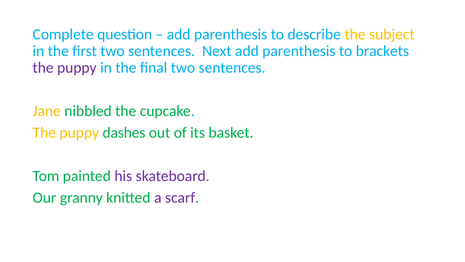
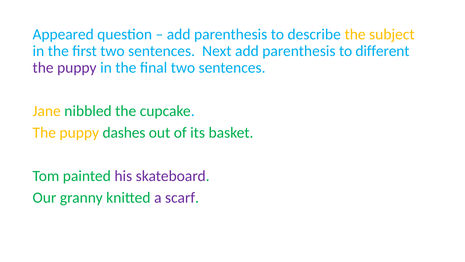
Complete: Complete -> Appeared (63, 34)
brackets: brackets -> different (382, 51)
